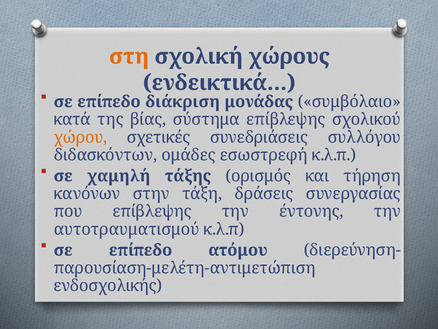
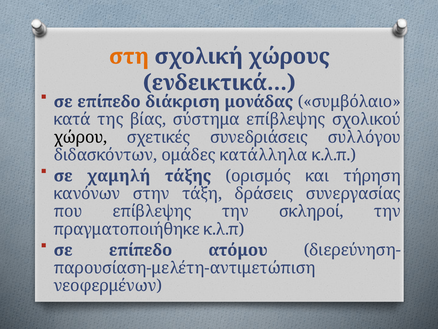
χώρου colour: orange -> black (80, 137)
εσωστρεφή: εσωστρεφή -> κατάλληλα (264, 155)
έντονης: έντονης -> σκληροί (311, 211)
αυτοτραυματισμού: αυτοτραυματισμού -> πραγματοποιήθηκε (127, 229)
ενδοσχολικής: ενδοσχολικής -> νεοφερμένων (108, 285)
